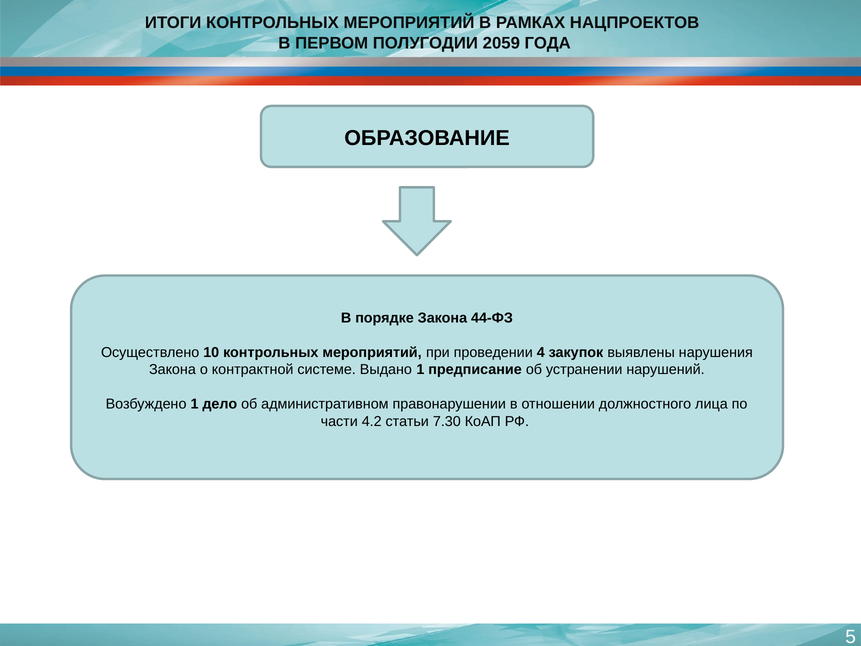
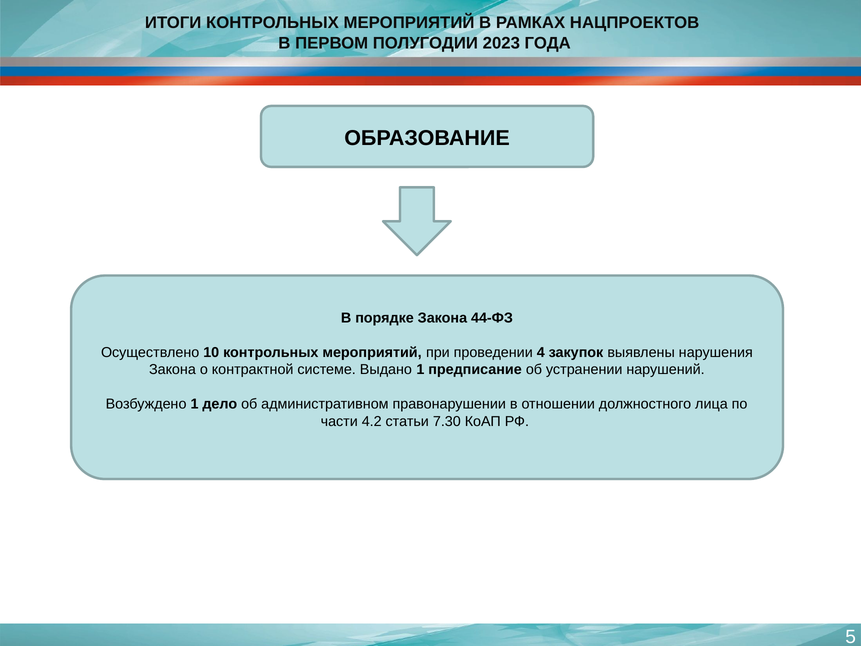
2059: 2059 -> 2023 (501, 43)
